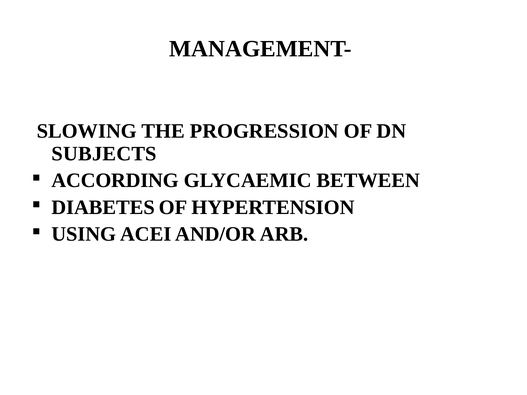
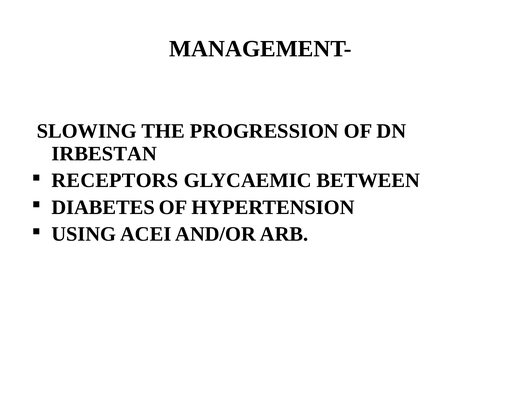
SUBJECTS: SUBJECTS -> IRBESTAN (104, 154)
ACCORDING: ACCORDING -> RECEPTORS (115, 181)
